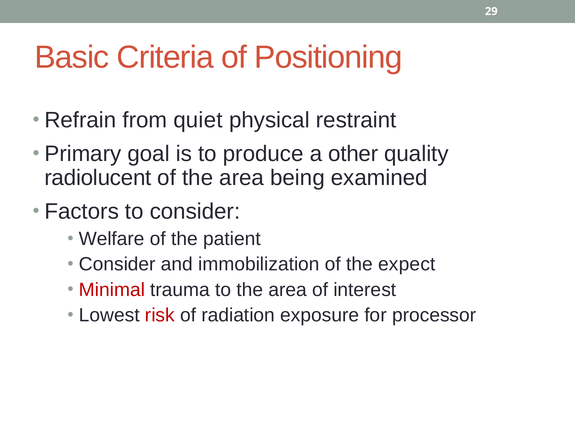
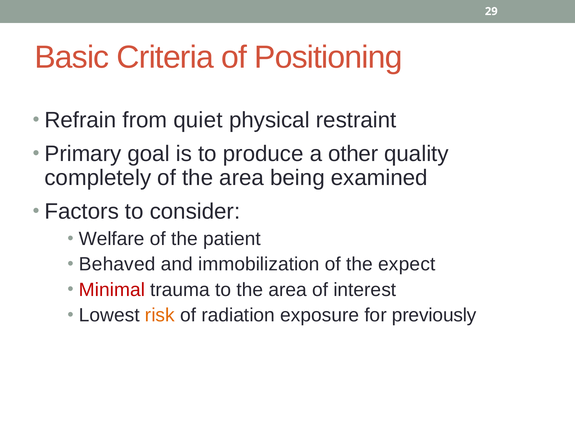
radiolucent: radiolucent -> completely (98, 178)
Consider: Consider -> Behaved (117, 264)
risk colour: red -> orange (160, 315)
processor: processor -> previously (434, 315)
